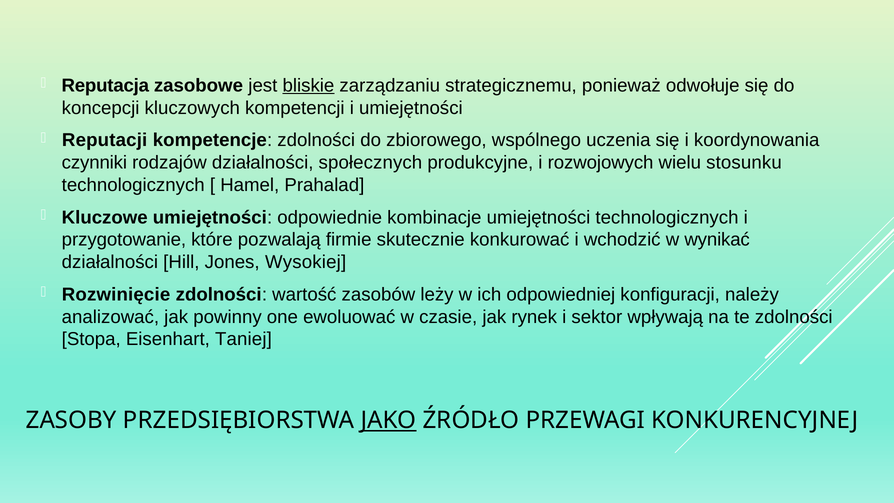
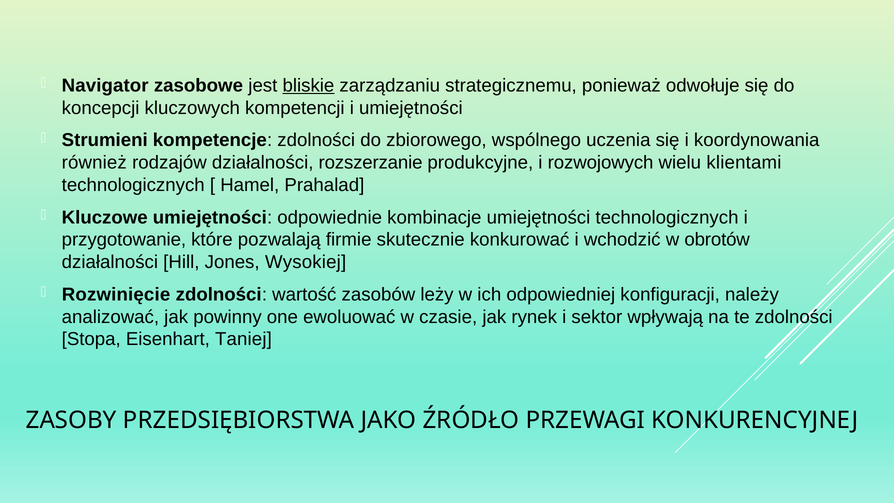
Reputacja: Reputacja -> Navigator (105, 86)
Reputacji: Reputacji -> Strumieni (105, 140)
czynniki: czynniki -> również (94, 163)
społecznych: społecznych -> rozszerzanie (371, 163)
stosunku: stosunku -> klientami (744, 163)
wynikać: wynikać -> obrotów (717, 240)
JAKO underline: present -> none (389, 420)
